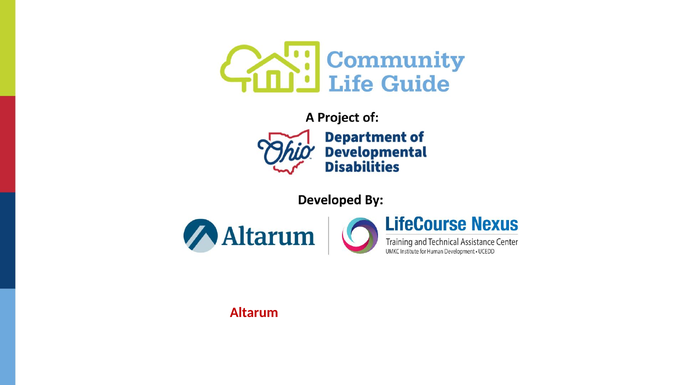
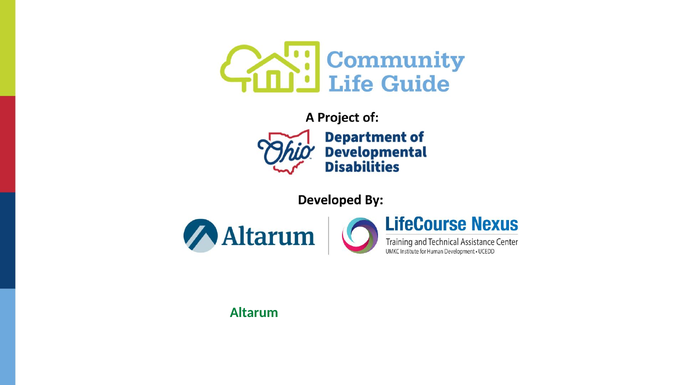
Altarum colour: red -> green (254, 312)
